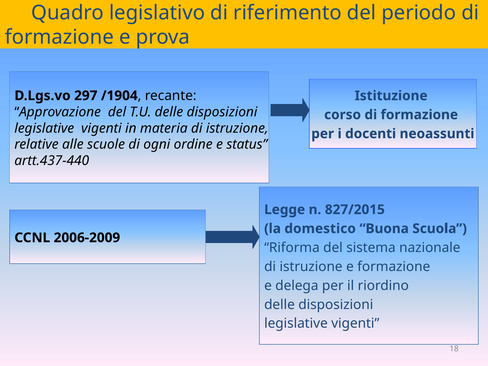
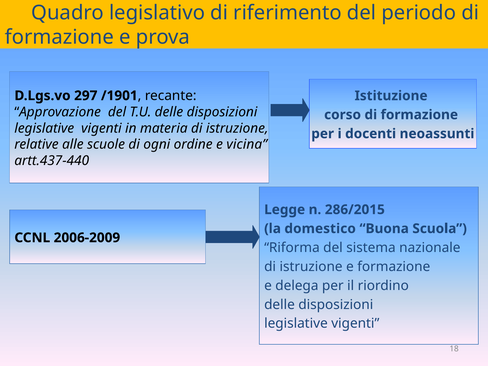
/1904: /1904 -> /1901 (119, 96)
status: status -> vicina (247, 144)
827/2015: 827/2015 -> 286/2015 (355, 210)
